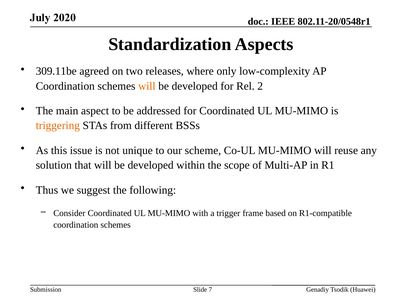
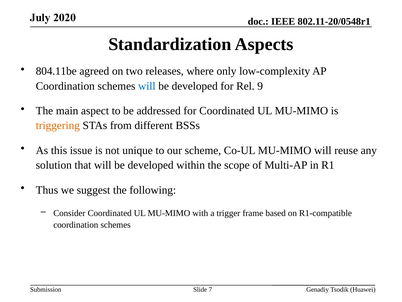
309.11be: 309.11be -> 804.11be (56, 71)
will colour: orange -> blue (147, 86)
2: 2 -> 9 (260, 86)
